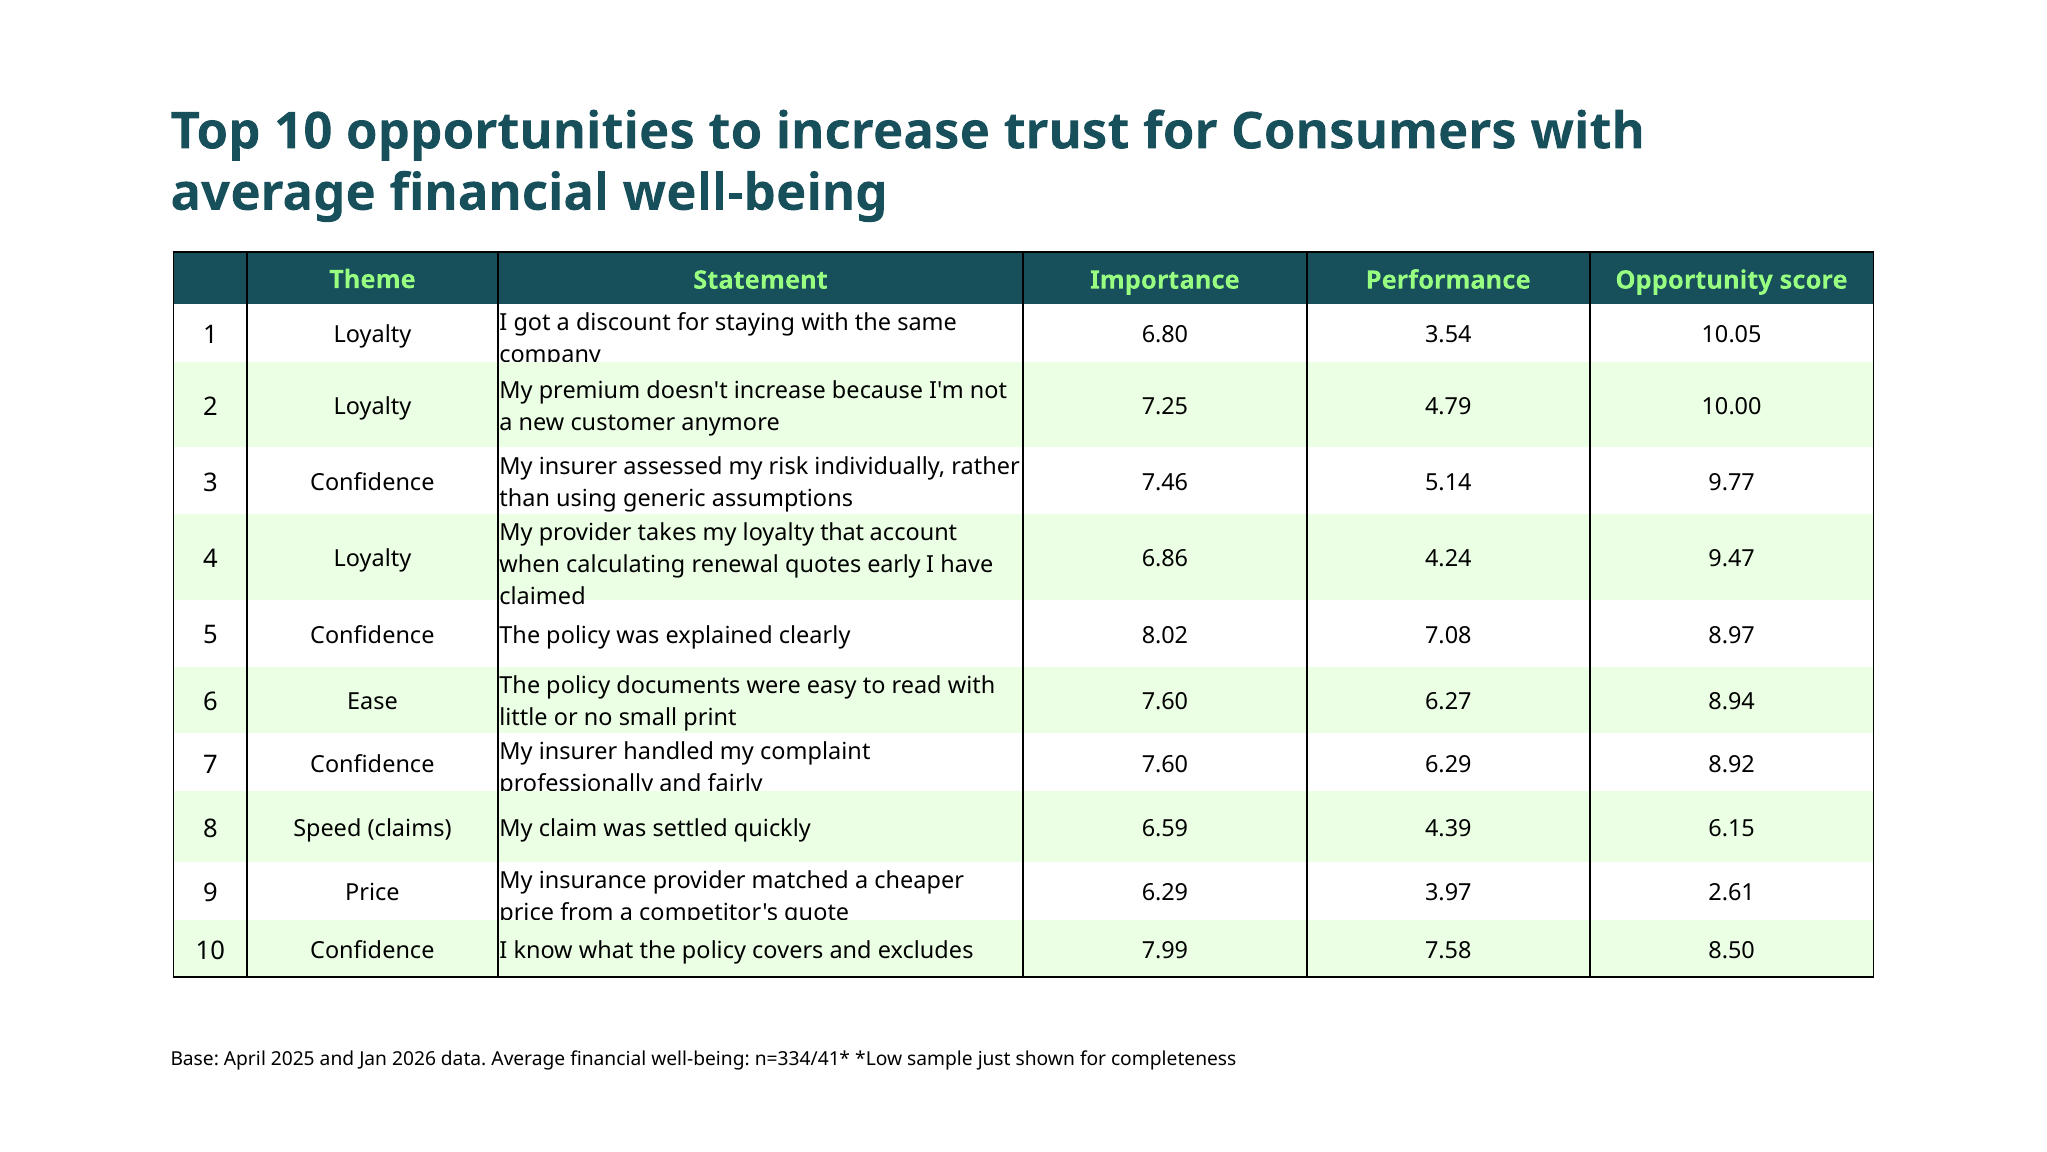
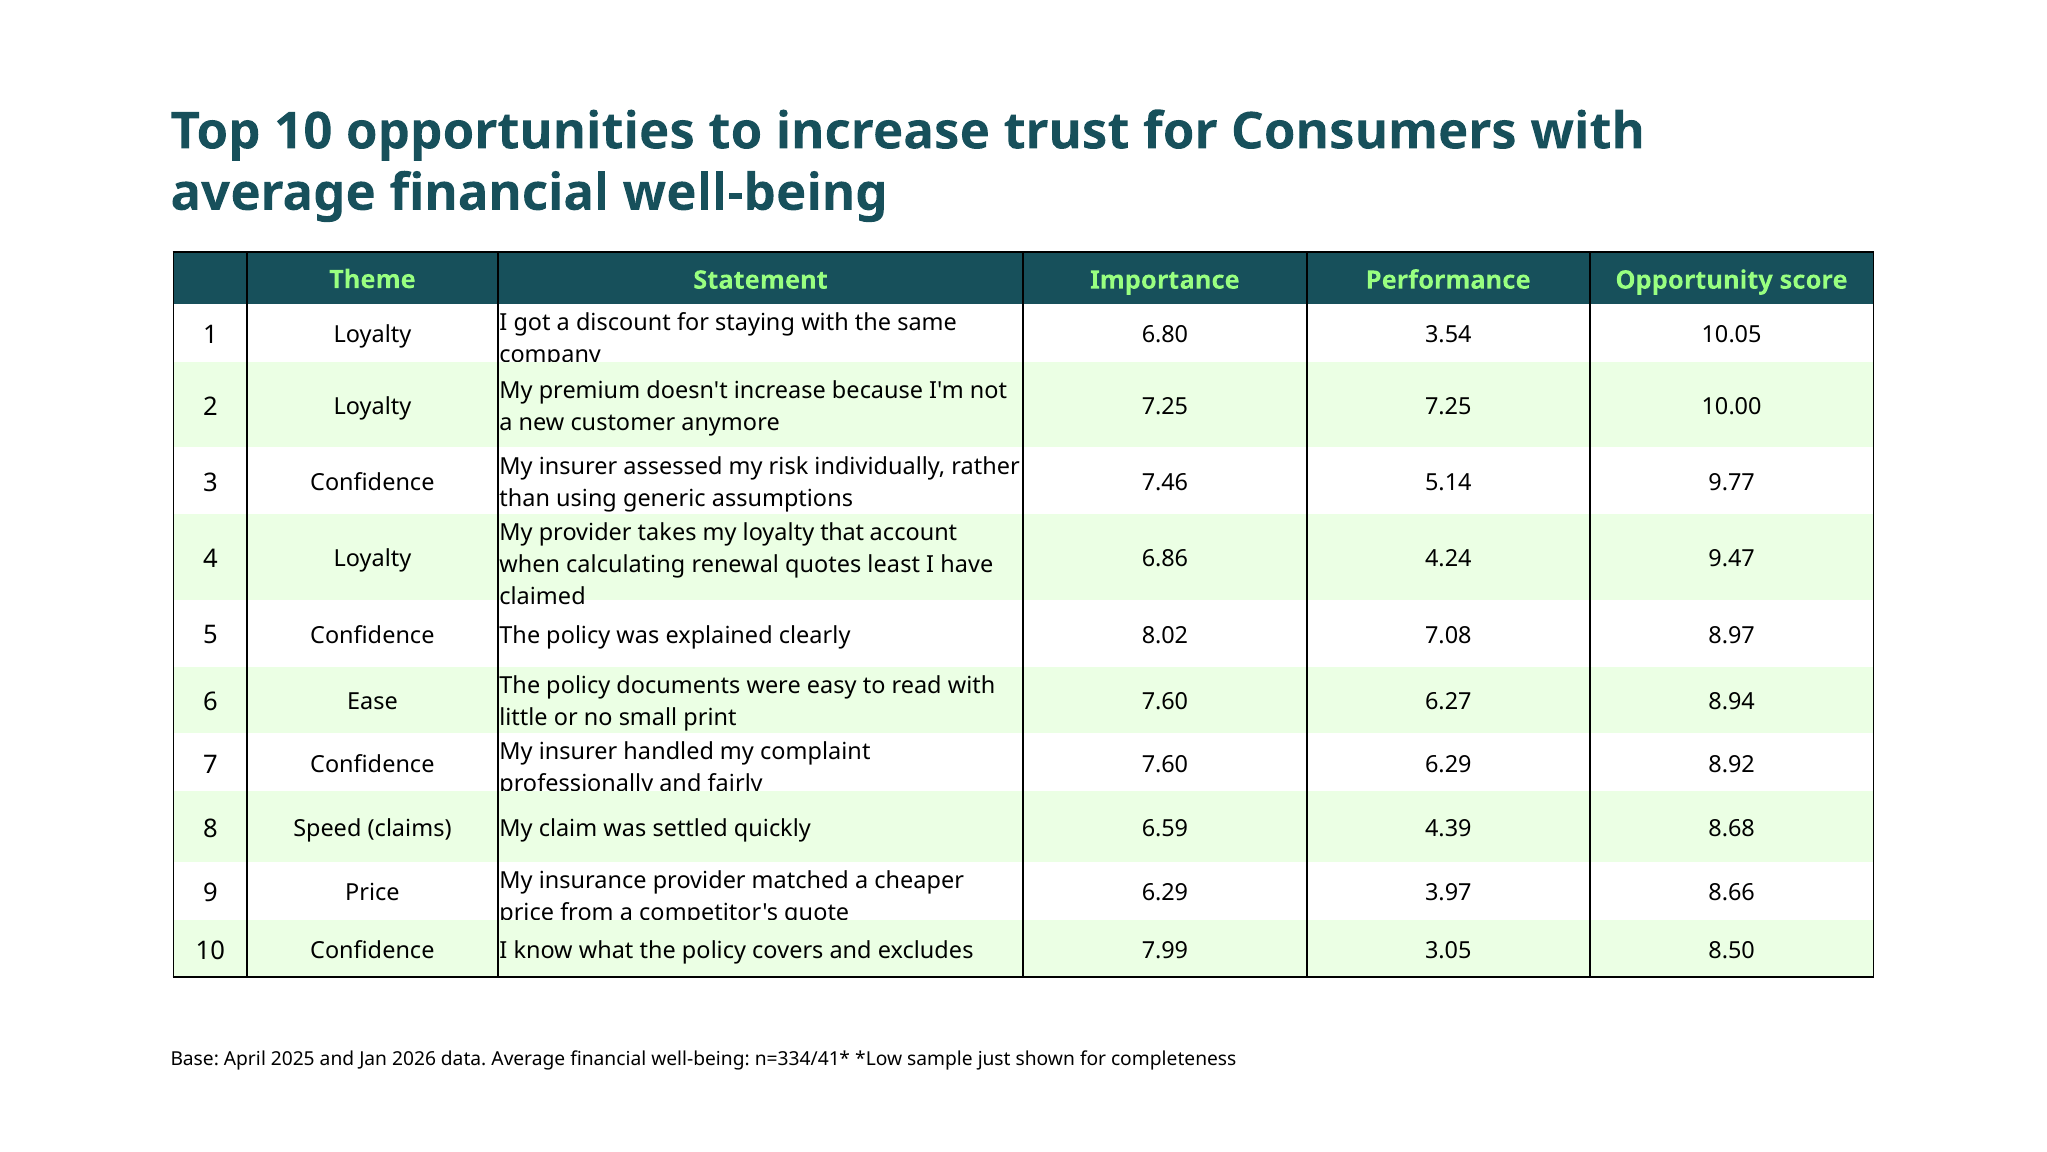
7.25 4.79: 4.79 -> 7.25 (1448, 406)
early: early -> least (894, 564)
6.15: 6.15 -> 8.68 (1732, 828)
2.61: 2.61 -> 8.66 (1732, 893)
7.58: 7.58 -> 3.05 (1448, 950)
